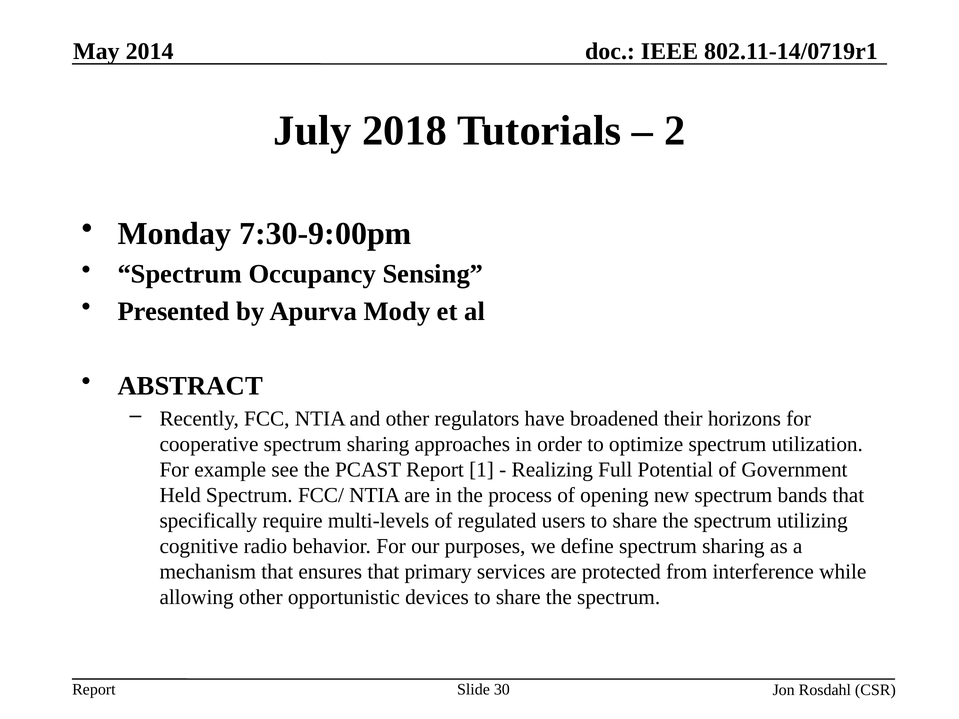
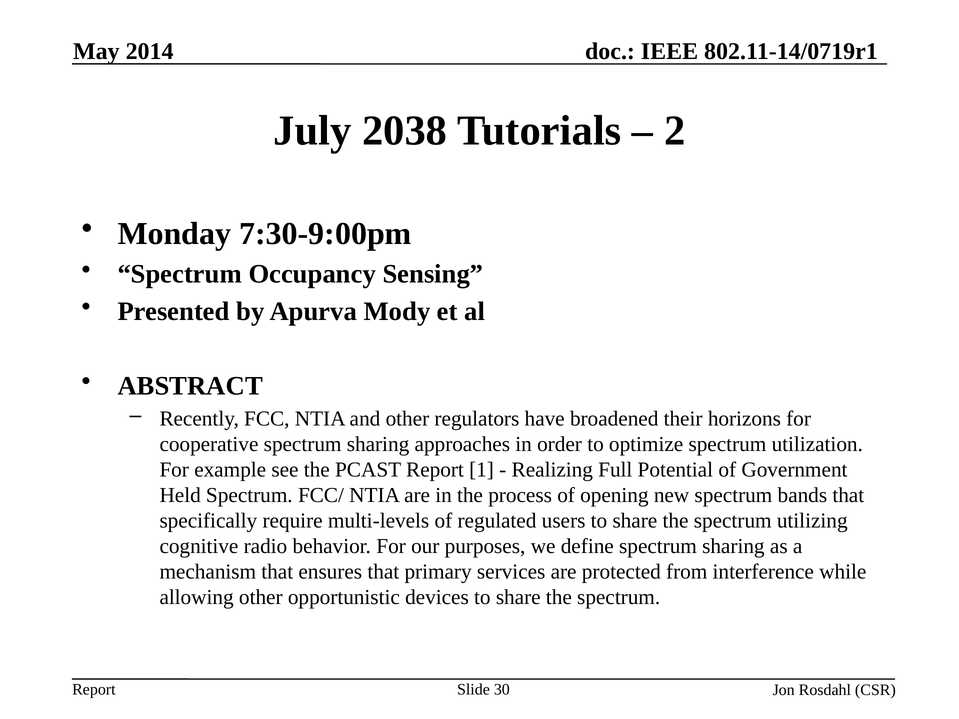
2018: 2018 -> 2038 (405, 131)
